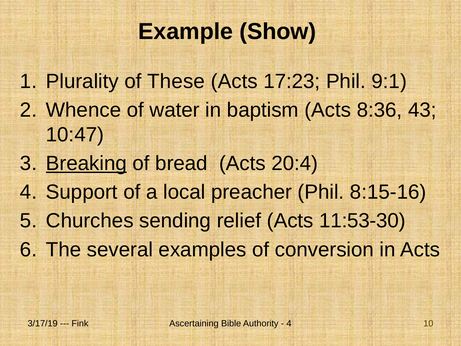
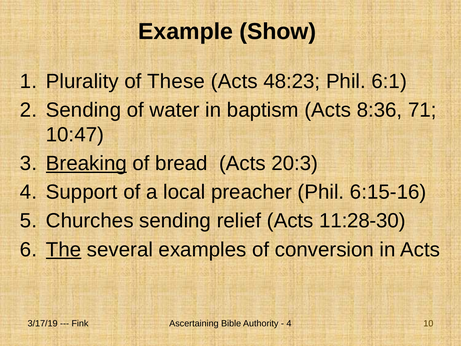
17:23: 17:23 -> 48:23 (292, 81)
9:1: 9:1 -> 6:1 (389, 81)
Whence: Whence -> Sending (83, 110)
43: 43 -> 71 (422, 110)
20:4: 20:4 -> 20:3 (295, 163)
8:15-16: 8:15-16 -> 6:15-16 (388, 192)
11:53-30: 11:53-30 -> 11:28-30 (362, 221)
The underline: none -> present (64, 249)
